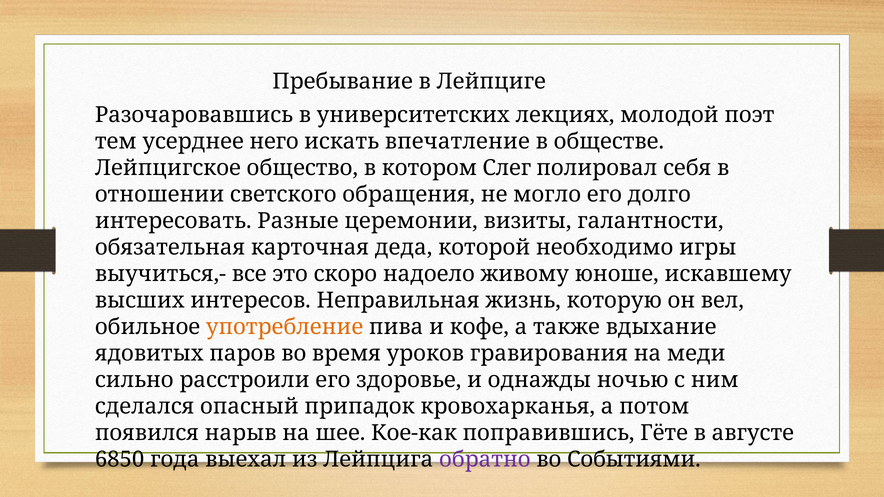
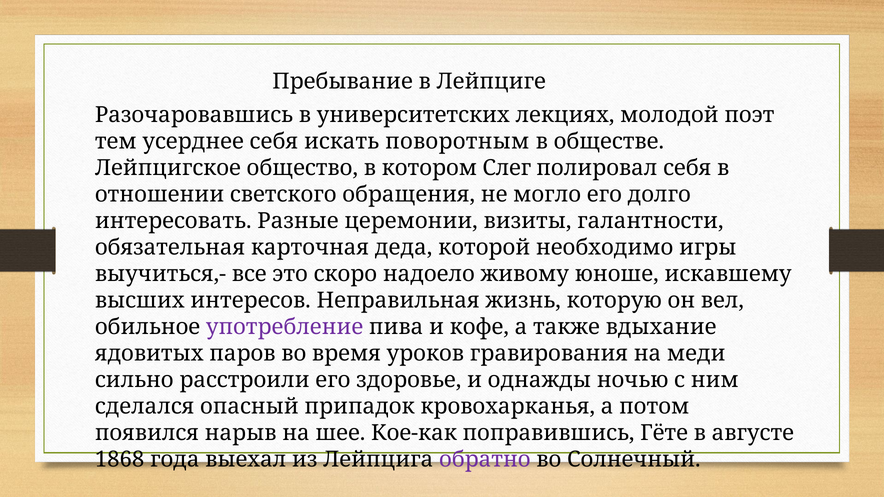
усерднее него: него -> себя (274, 141)
впечатление: впечатление -> поворотным (457, 141)
употребление colour: orange -> purple (285, 327)
6850: 6850 -> 1868 (120, 460)
Событиями: Событиями -> Солнечный (634, 460)
